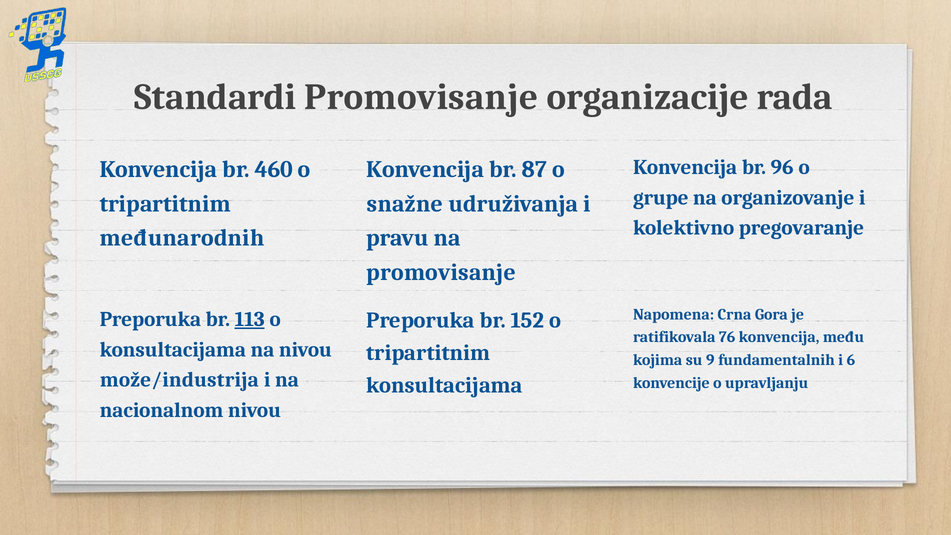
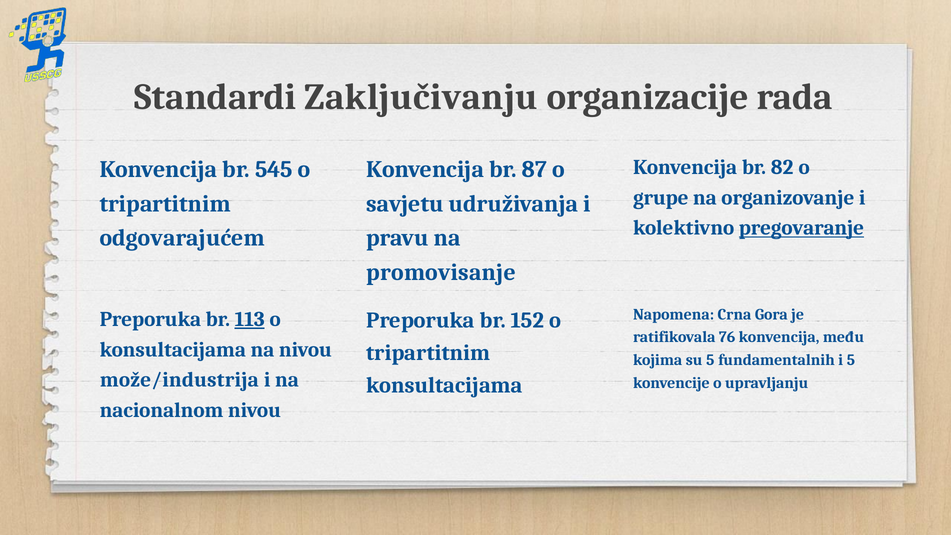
Standardi Promovisanje: Promovisanje -> Zaključivanju (421, 97)
96: 96 -> 82 (782, 167)
460: 460 -> 545 (274, 170)
snažne: snažne -> savjetu (405, 204)
pregovaranje underline: none -> present (801, 228)
međunarodnih: međunarodnih -> odgovarajućem (182, 238)
su 9: 9 -> 5 (710, 360)
i 6: 6 -> 5 (851, 360)
